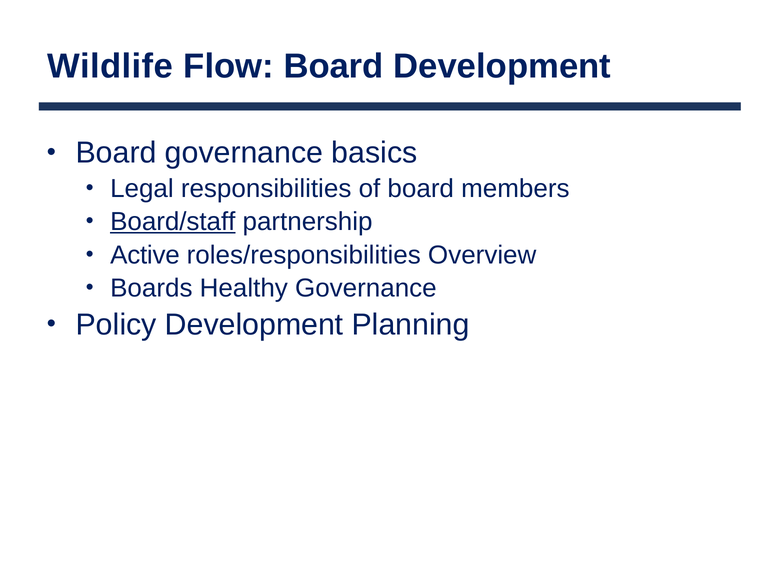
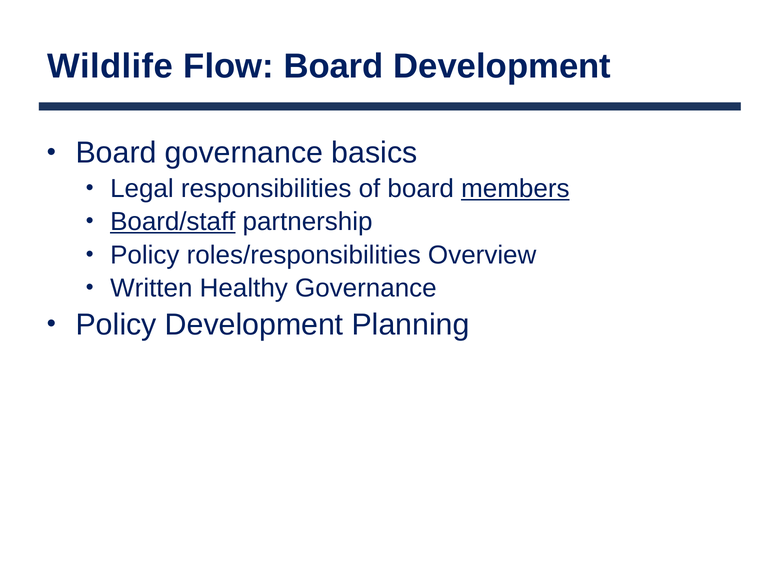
members underline: none -> present (515, 188)
Active: Active -> Policy (145, 255)
Boards: Boards -> Written (151, 288)
